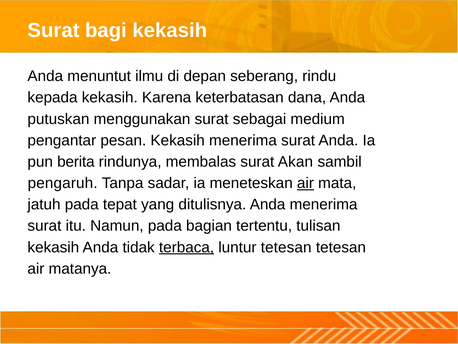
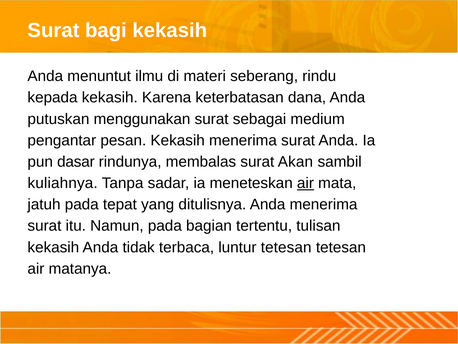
depan: depan -> materi (205, 76)
berita: berita -> dasar (76, 162)
pengaruh: pengaruh -> kuliahnya (63, 183)
terbaca underline: present -> none (187, 247)
